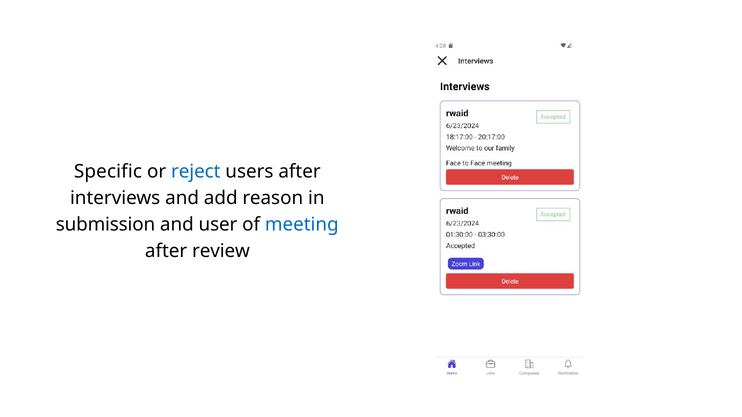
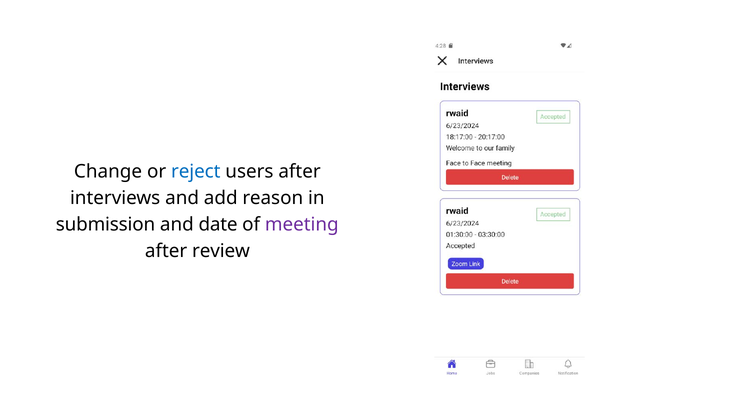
Specific: Specific -> Change (108, 172)
user: user -> date (218, 225)
meeting colour: blue -> purple (302, 225)
